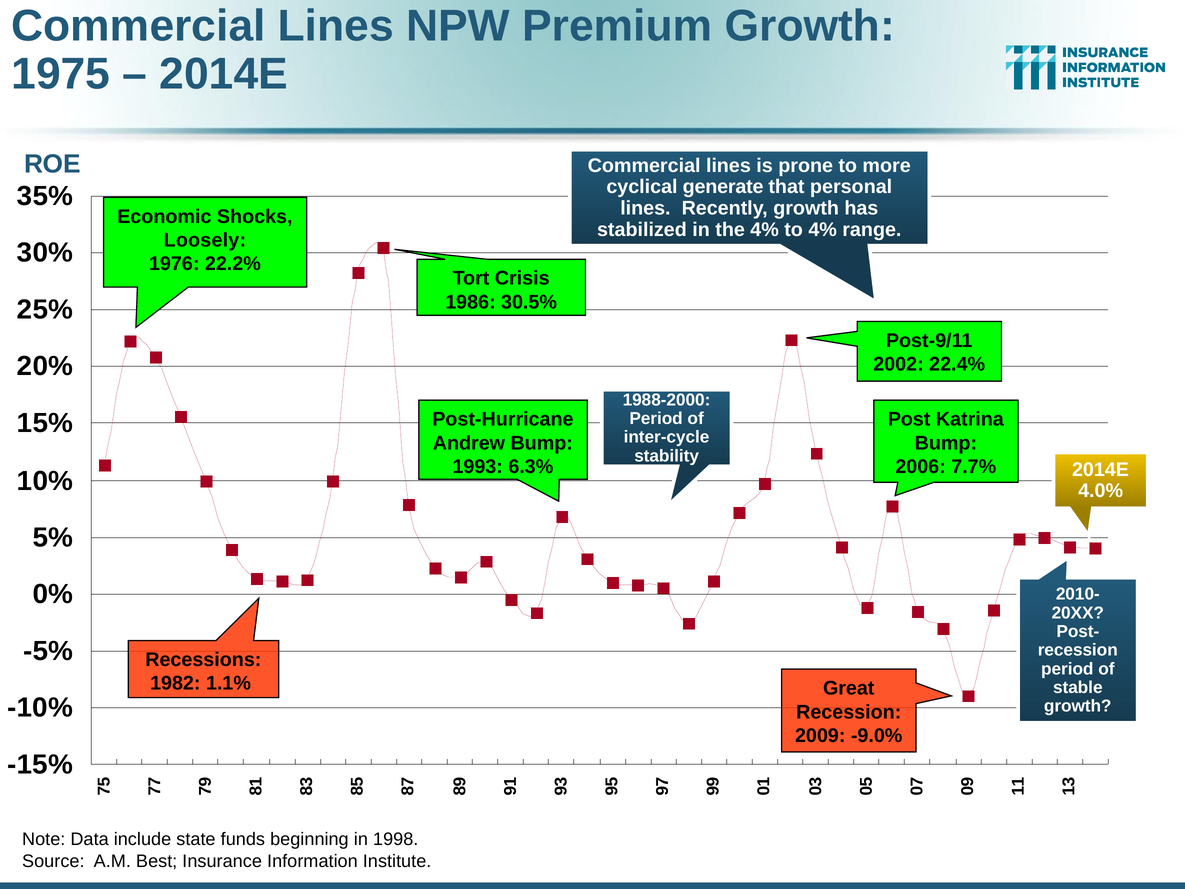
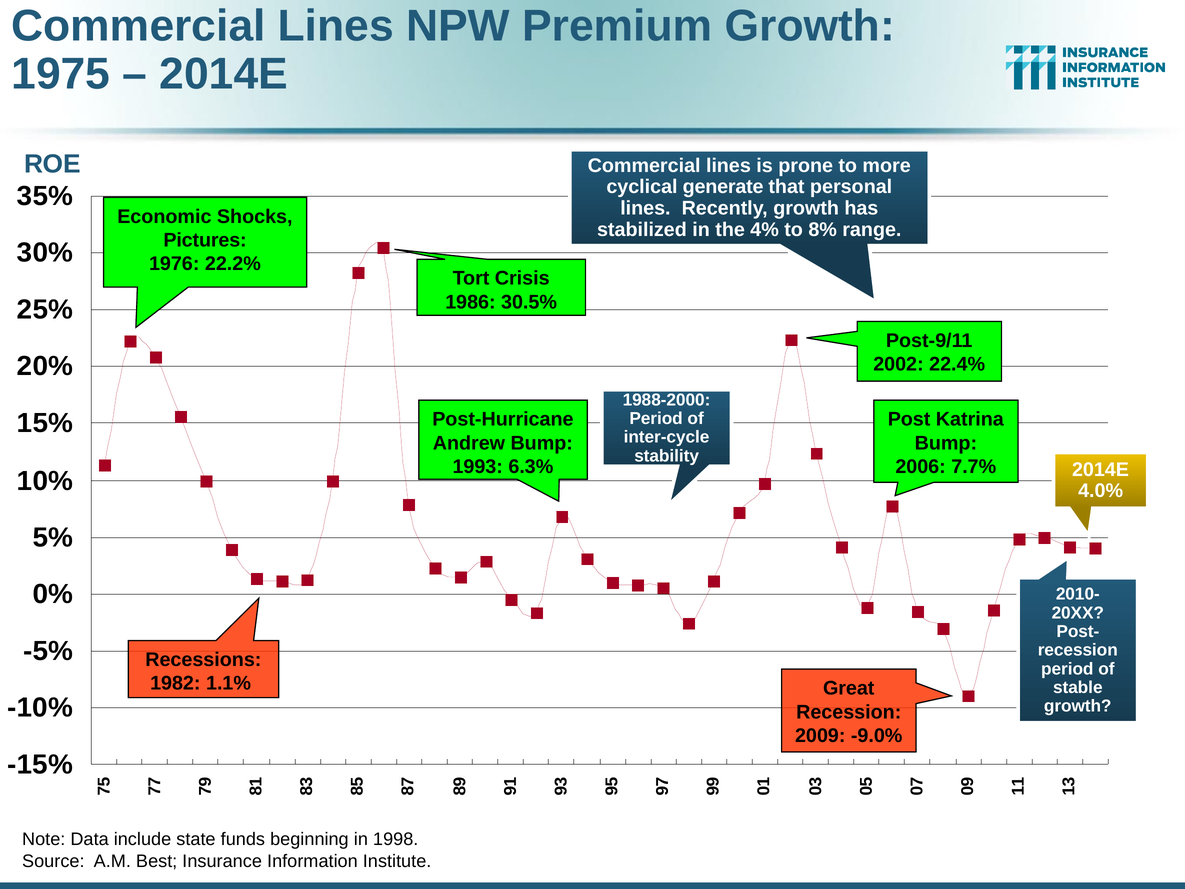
to 4%: 4% -> 8% (823, 230)
Loosely: Loosely -> Pictures (205, 240)
